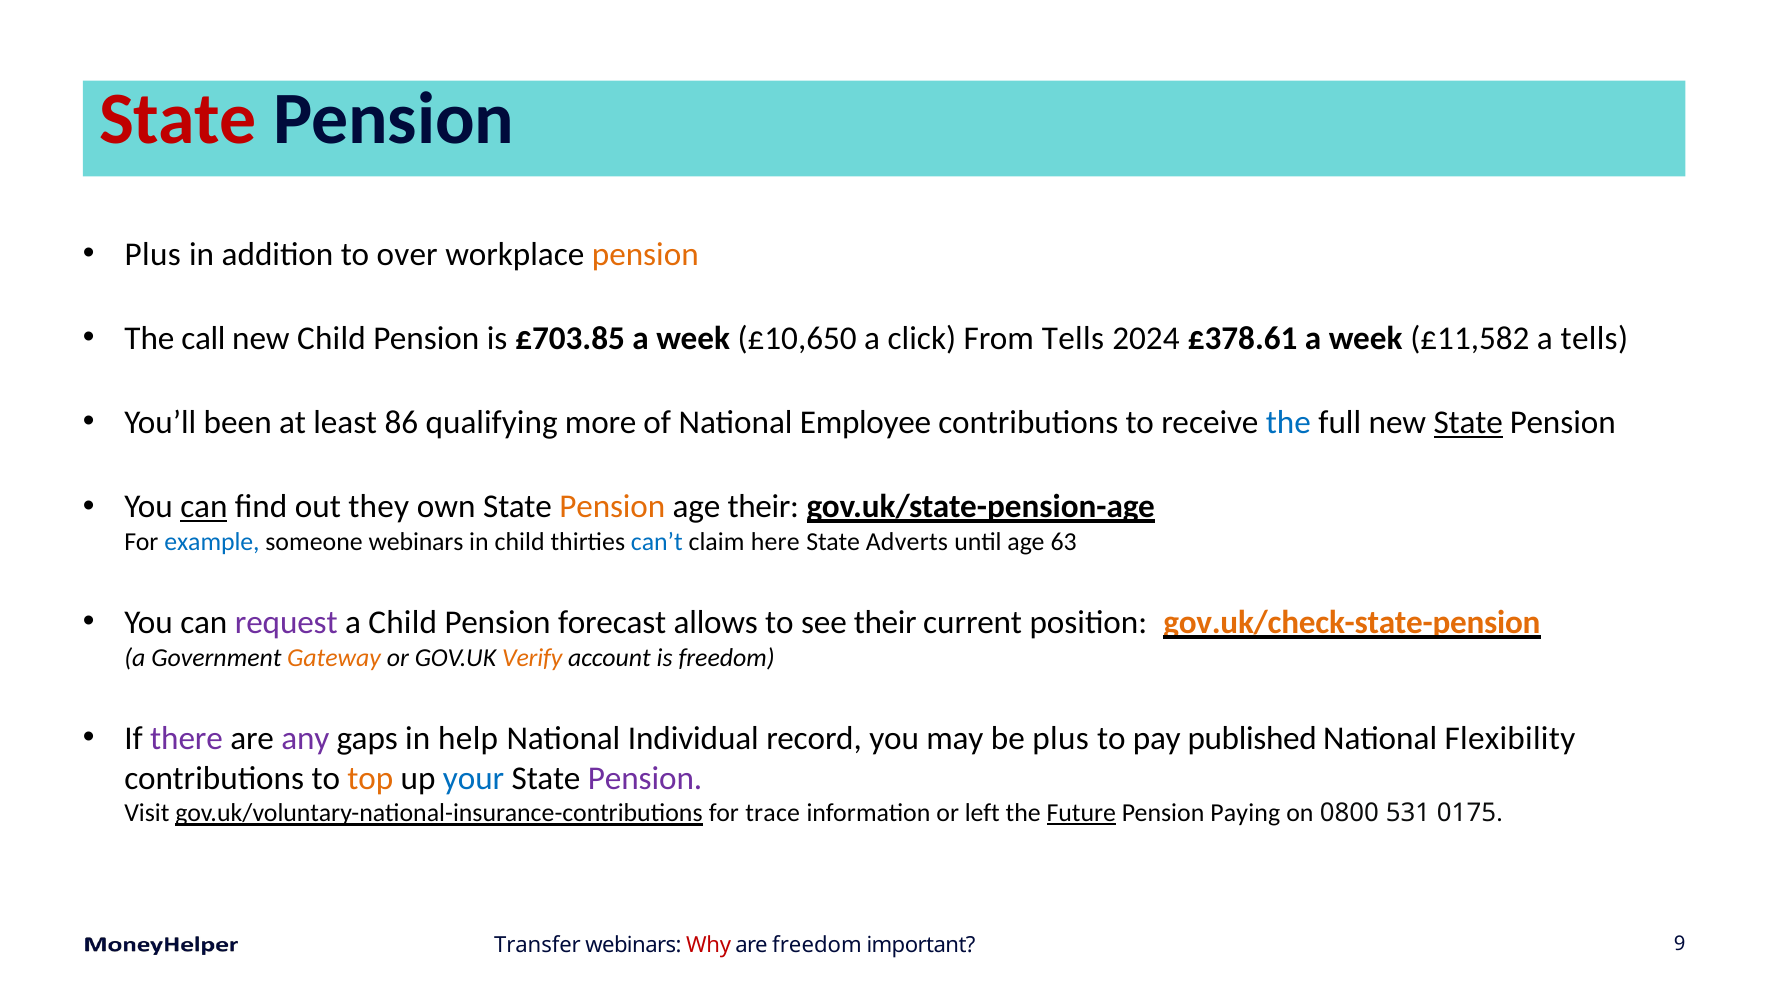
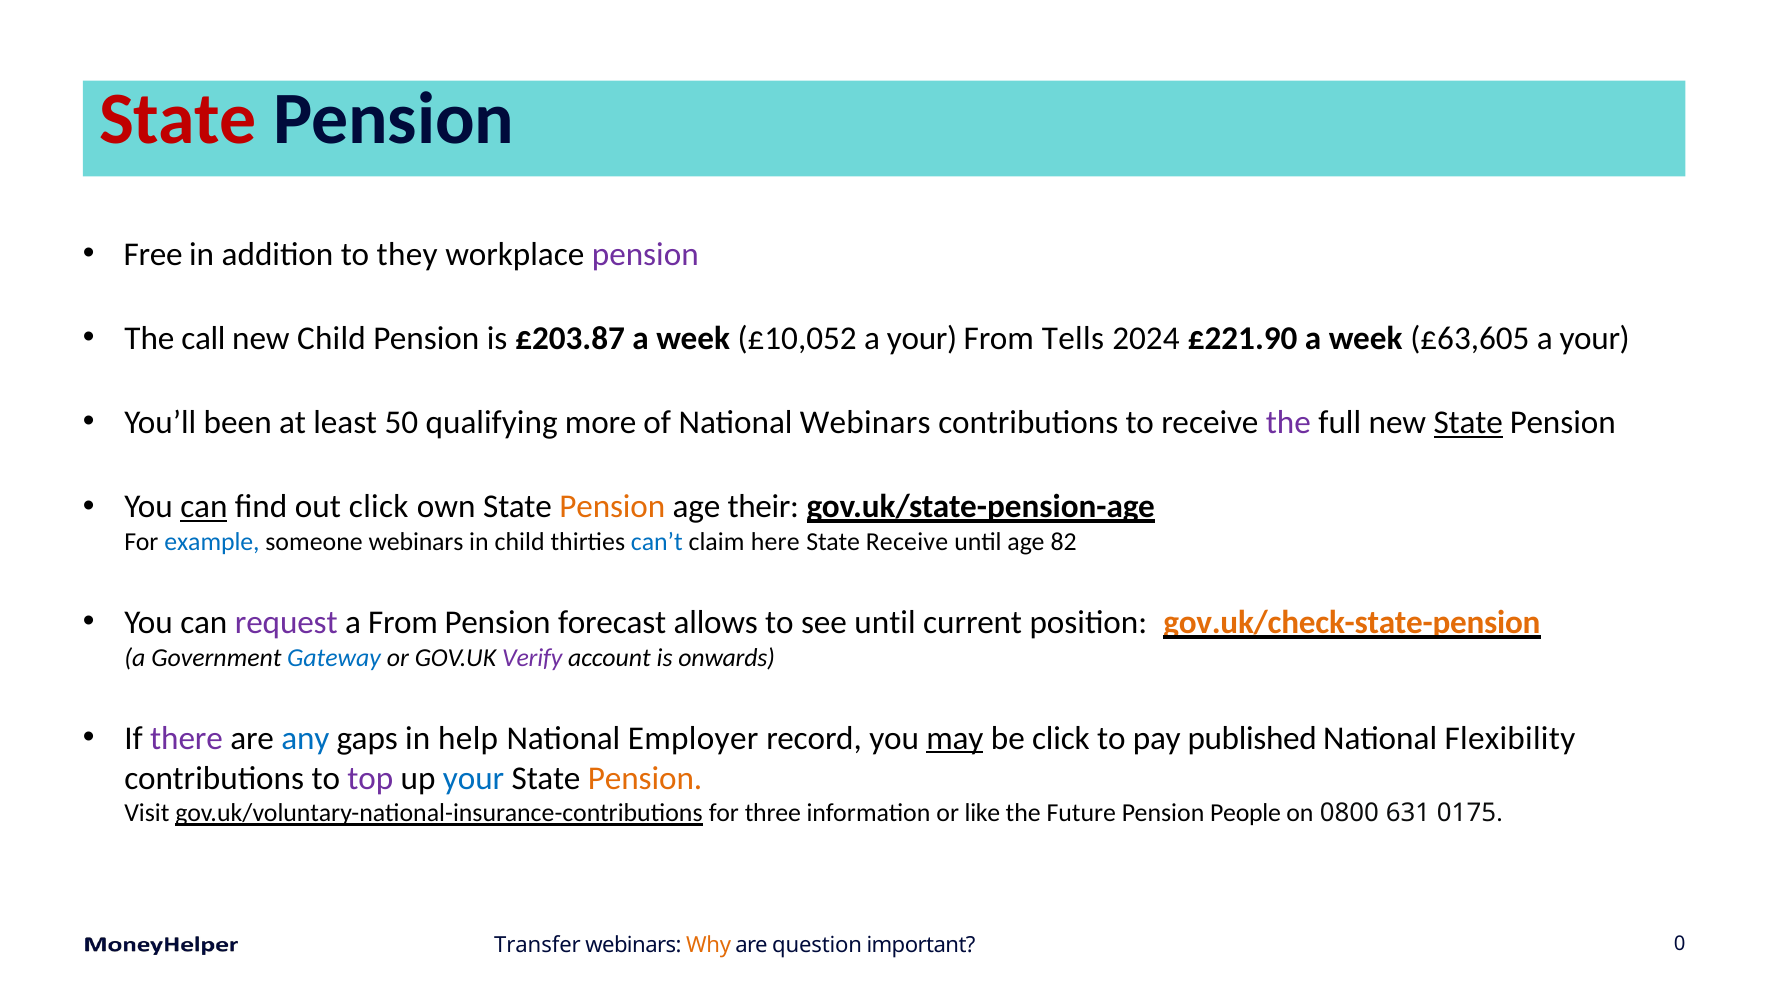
Plus: Plus -> Free (153, 254)
over: over -> they (407, 254)
pension colour: orange -> purple (645, 254)
£703.85: £703.85 -> £203.87 (570, 338)
£10,650: £10,650 -> £10,052 (797, 338)
click: click -> your (922, 338)
£378.61: £378.61 -> £221.90 (1243, 338)
£11,582: £11,582 -> £63,605 (1470, 338)
tells: tells -> your (1595, 338)
86: 86 -> 50 (401, 423)
National Employee: Employee -> Webinars (865, 423)
the colour: blue -> purple (1288, 423)
out they: they -> click (379, 507)
State Adverts: Adverts -> Receive (907, 542)
63: 63 -> 82 (1064, 542)
a Child: Child -> From (403, 623)
see their: their -> until (885, 623)
Gateway colour: orange -> blue (334, 658)
Verify colour: orange -> purple (532, 658)
is freedom: freedom -> onwards (727, 658)
any colour: purple -> blue (305, 738)
Individual: Individual -> Employer (693, 738)
may underline: none -> present (955, 738)
be plus: plus -> click (1061, 738)
top colour: orange -> purple (370, 778)
Pension colour: purple -> orange (645, 778)
trace: trace -> three (773, 813)
left: left -> like (982, 813)
Future underline: present -> none (1081, 813)
Paying: Paying -> People (1246, 813)
531: 531 -> 631 (1408, 813)
Why colour: red -> orange (709, 945)
are freedom: freedom -> question (817, 945)
9: 9 -> 0 (1680, 944)
